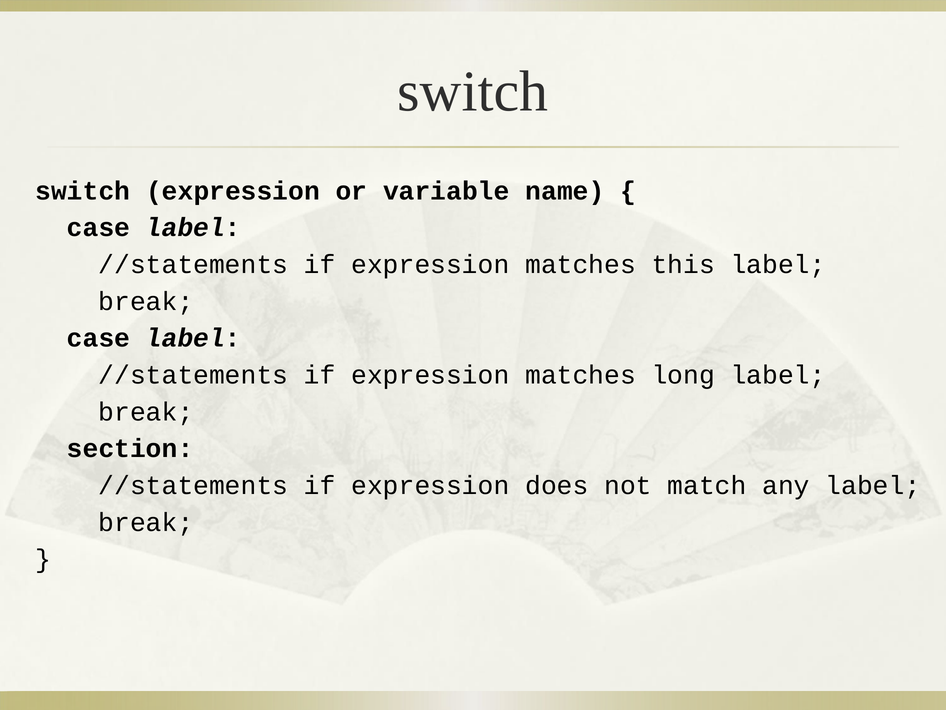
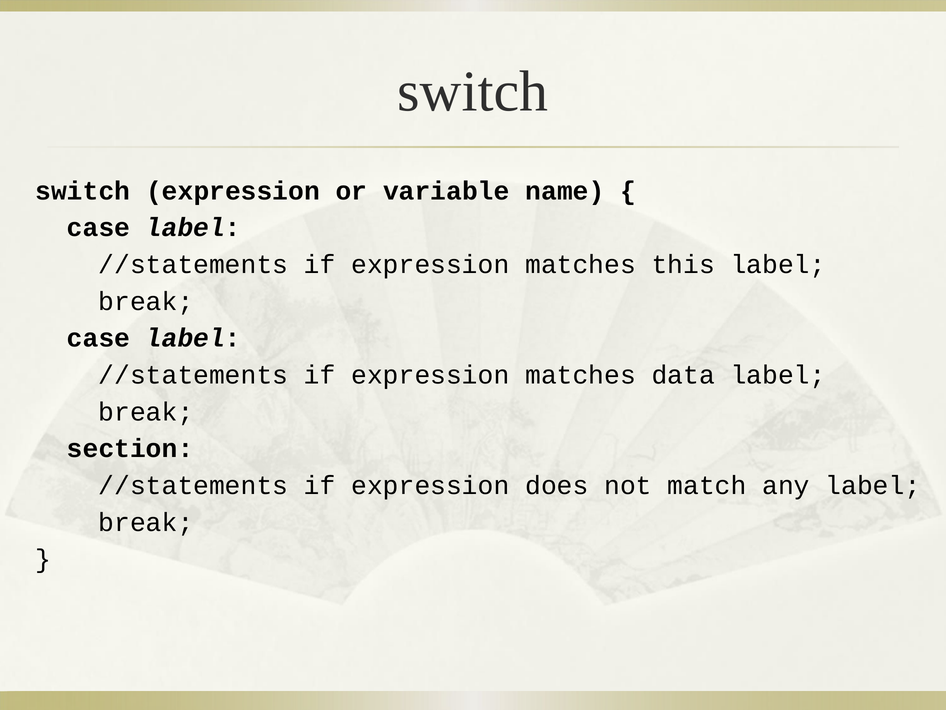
long: long -> data (683, 375)
